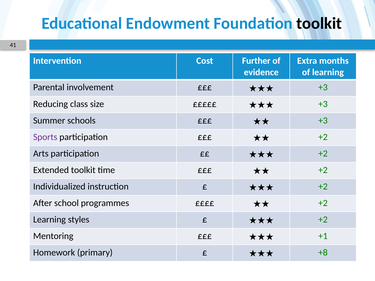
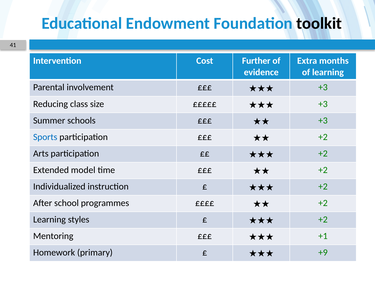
Sports colour: purple -> blue (45, 137)
Extended toolkit: toolkit -> model (83, 170)
+8: +8 -> +9 (323, 253)
